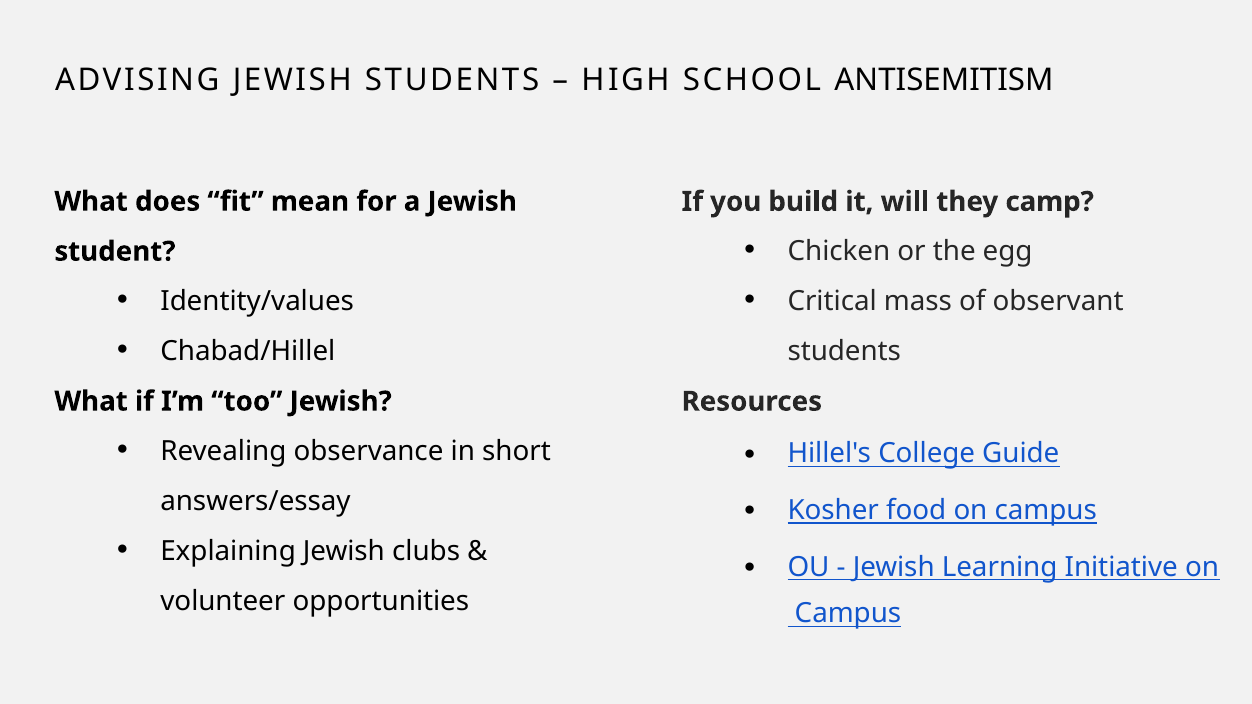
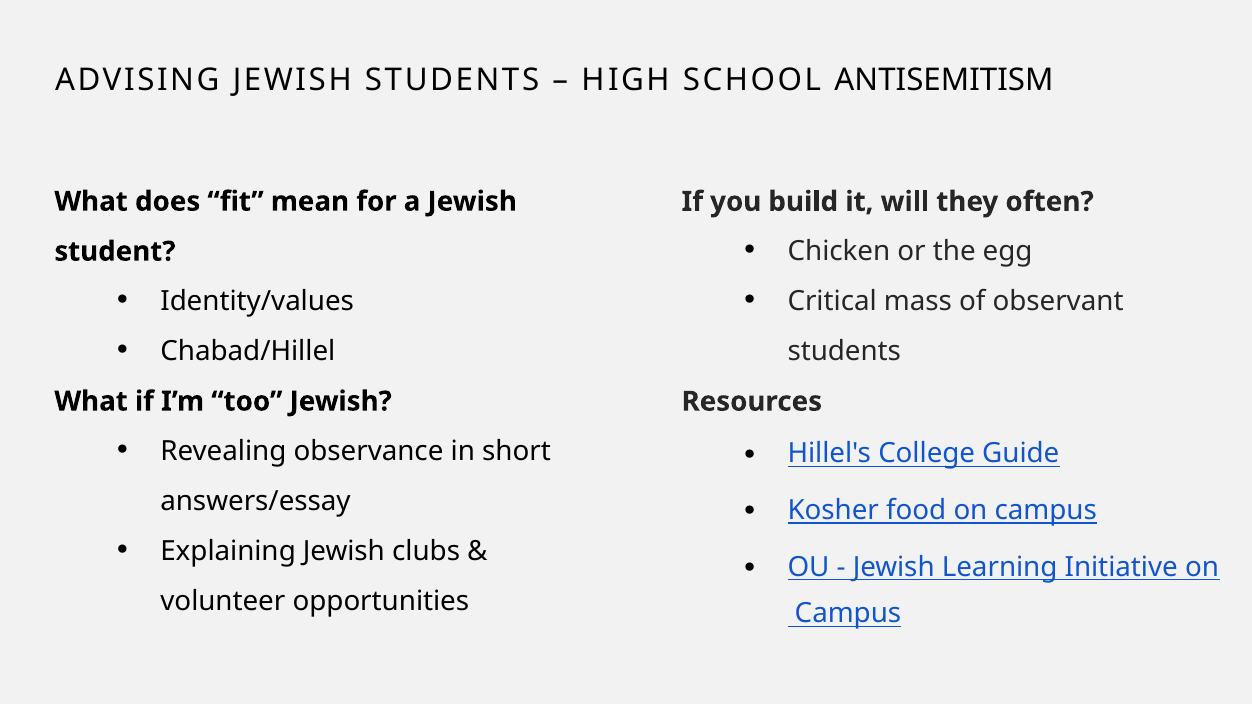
camp: camp -> often (1050, 202)
